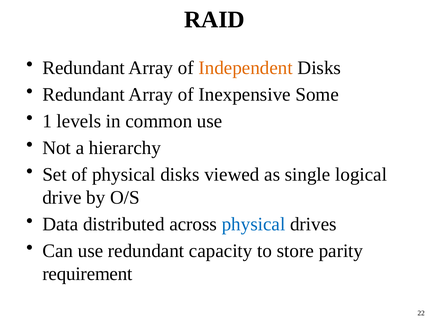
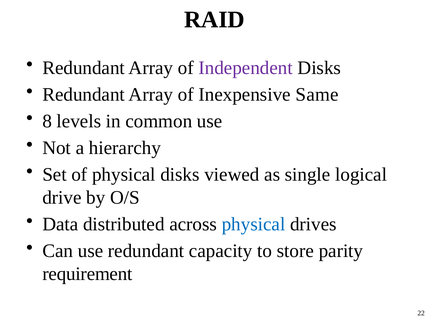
Independent colour: orange -> purple (246, 68)
Some: Some -> Same (317, 94)
1: 1 -> 8 (47, 121)
